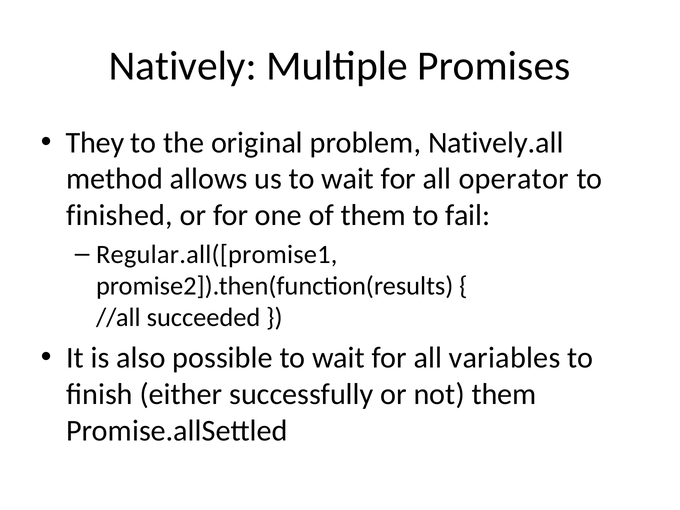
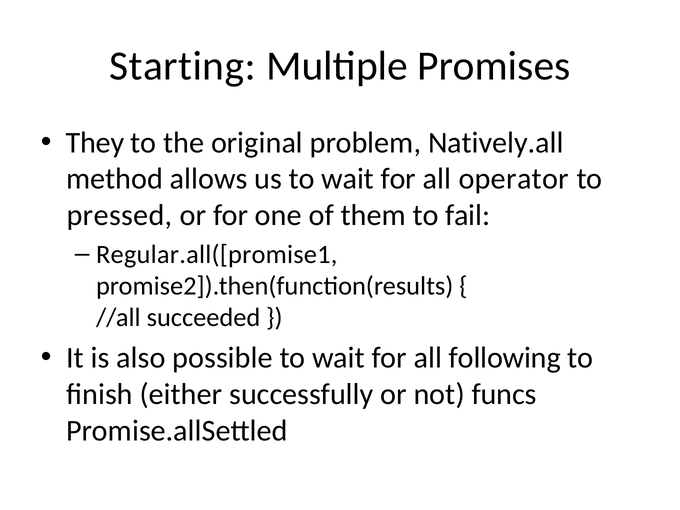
Natively: Natively -> Starting (183, 66)
finished: finished -> pressed (119, 215)
variables: variables -> following (505, 358)
not them: them -> funcs (504, 394)
